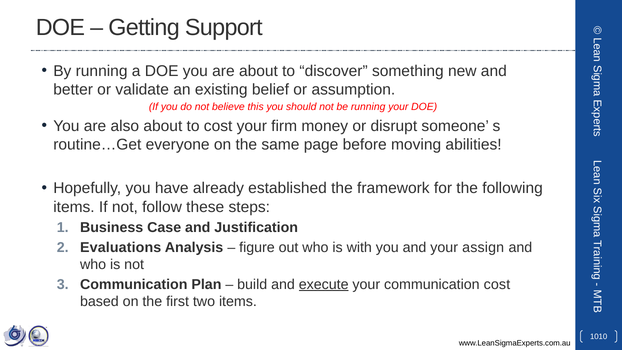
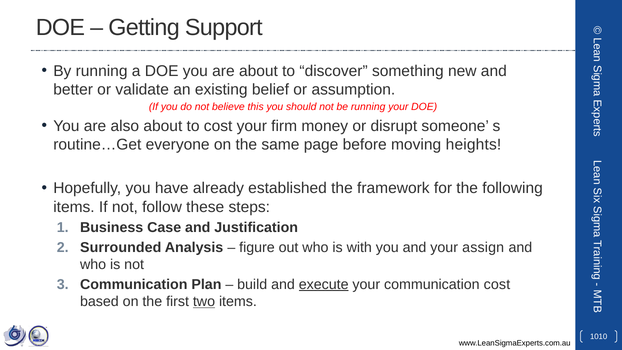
abilities: abilities -> heights (473, 145)
Evaluations: Evaluations -> Surrounded (121, 247)
two underline: none -> present (204, 301)
